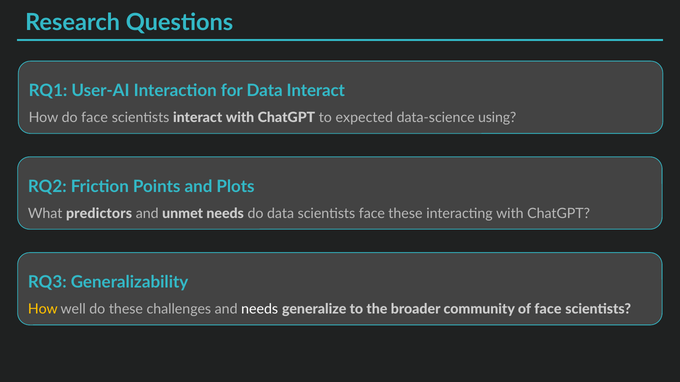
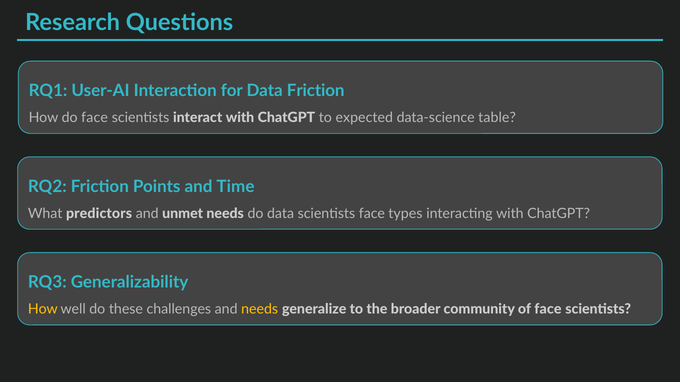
Data Interact: Interact -> Friction (316, 91)
using: using -> table (497, 118)
Plots: Plots -> Time (235, 187)
face these: these -> types (405, 214)
needs colour: white -> yellow (260, 310)
